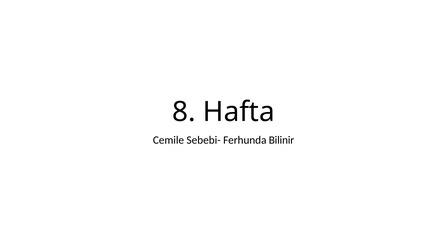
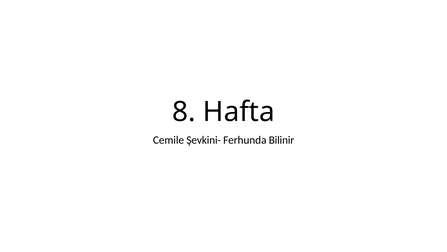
Sebebi-: Sebebi- -> Şevkini- (204, 140)
